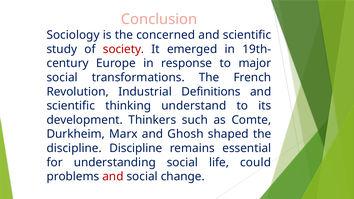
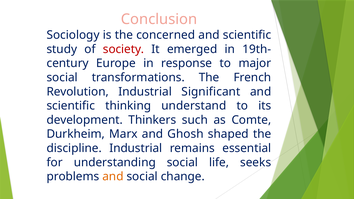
Definitions: Definitions -> Significant (211, 92)
discipline Discipline: Discipline -> Industrial (136, 148)
could: could -> seeks (256, 162)
and colour: red -> orange (113, 177)
